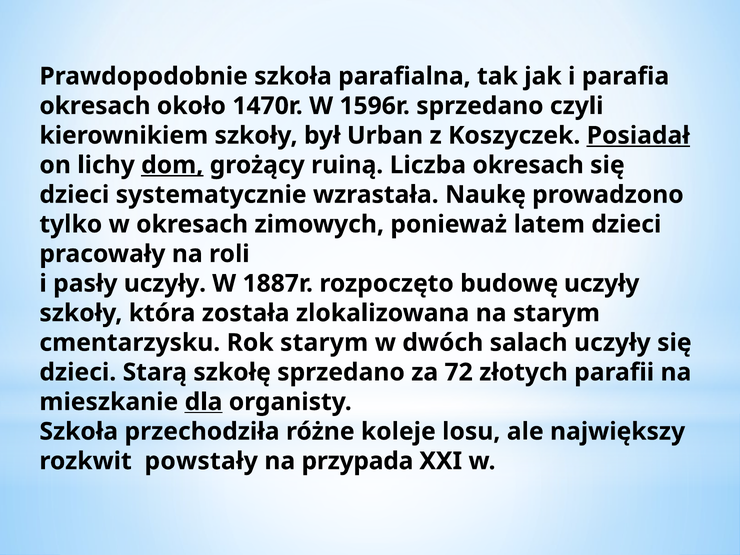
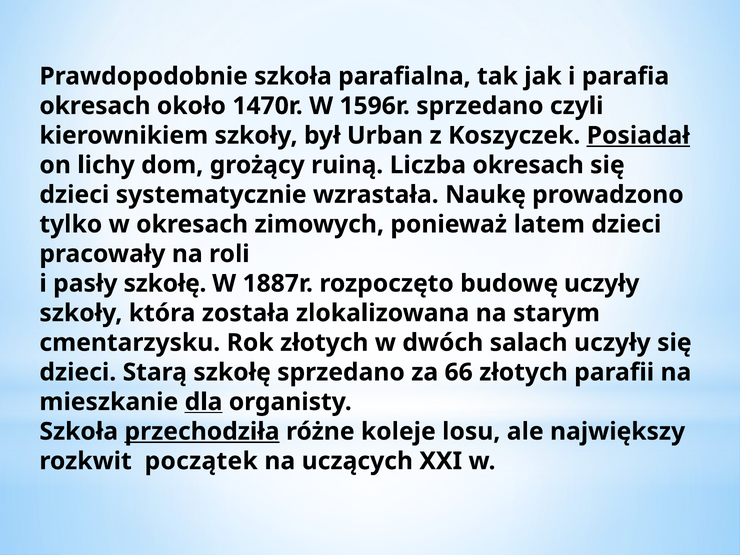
dom underline: present -> none (172, 165)
pasły uczyły: uczyły -> szkołę (165, 283)
Rok starym: starym -> złotych (324, 343)
72: 72 -> 66 (459, 372)
przechodziła underline: none -> present (202, 431)
powstały: powstały -> początek (201, 461)
przypada: przypada -> uczących (357, 461)
